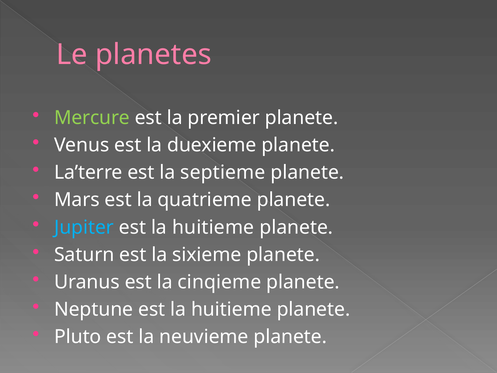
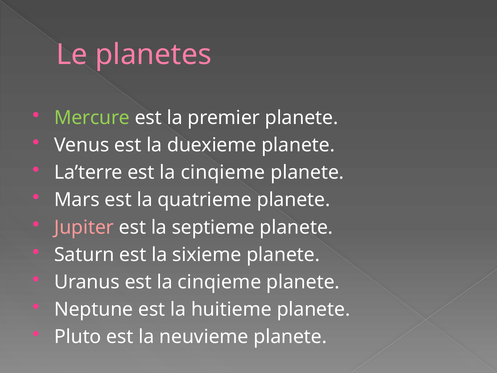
La’terre est la septieme: septieme -> cinqieme (223, 172)
Jupiter colour: light blue -> pink (84, 227)
huitieme: huitieme -> septieme (213, 227)
